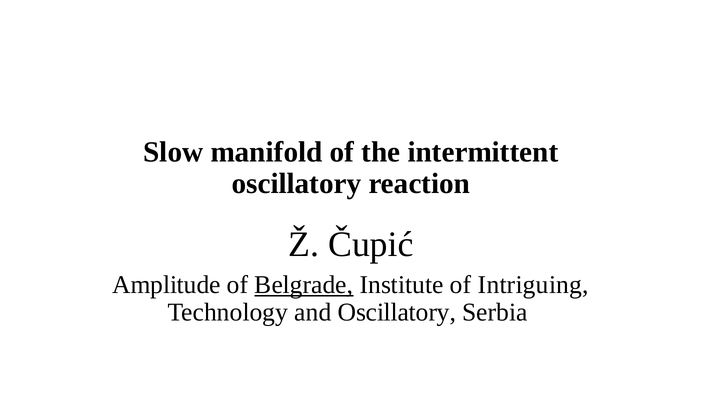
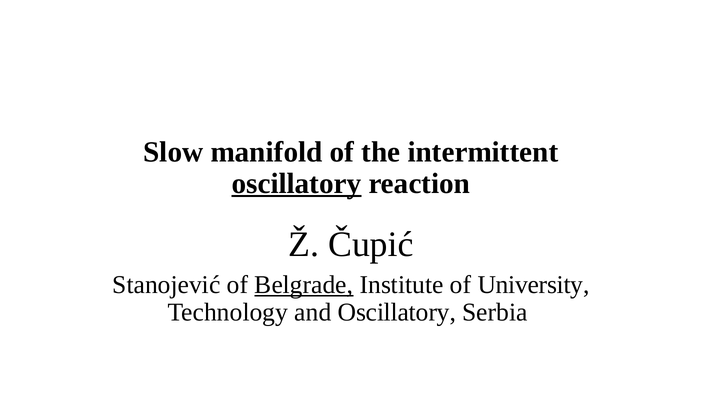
oscillatory underline: none -> present (296, 183)
Amplitude: Amplitude -> Stanojević (166, 285)
Intriguing: Intriguing -> University (534, 285)
